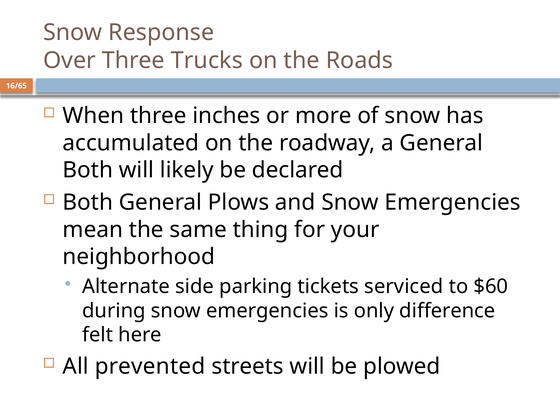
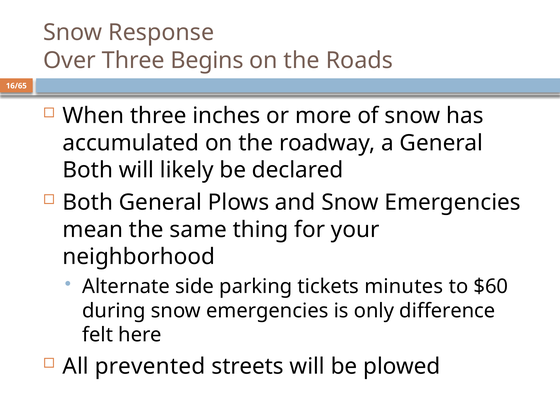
Trucks: Trucks -> Begins (207, 60)
serviced: serviced -> minutes (404, 286)
